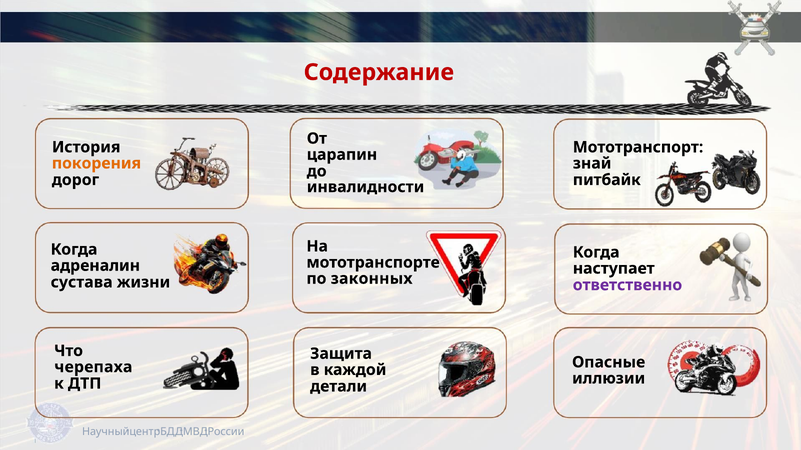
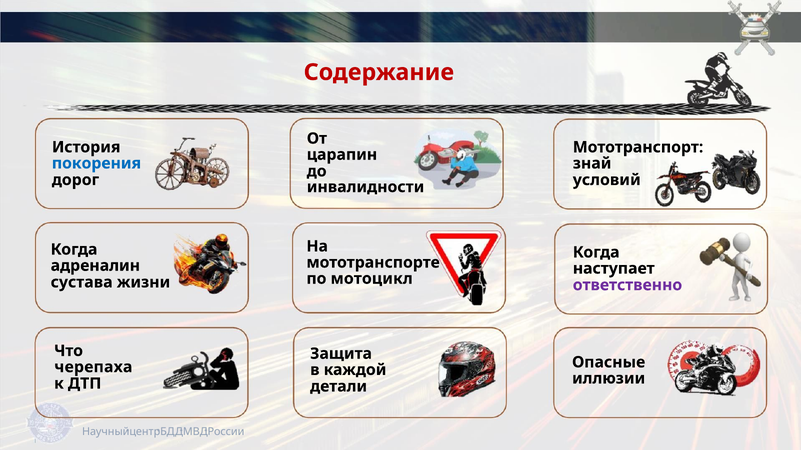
покорения colour: orange -> blue (96, 163)
питбайк: питбайк -> условий (607, 180)
законных: законных -> мотоцикл (372, 279)
